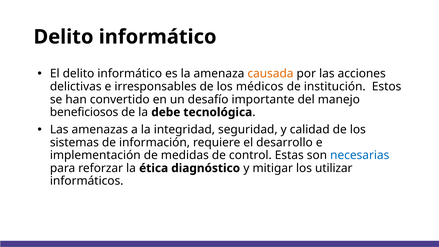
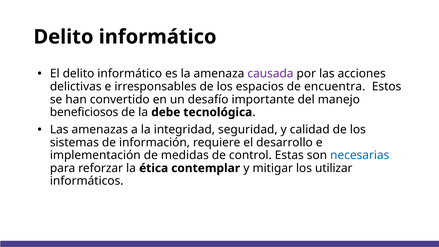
causada colour: orange -> purple (270, 74)
médicos: médicos -> espacios (260, 87)
institución: institución -> encuentra (335, 87)
diagnóstico: diagnóstico -> contemplar (206, 168)
